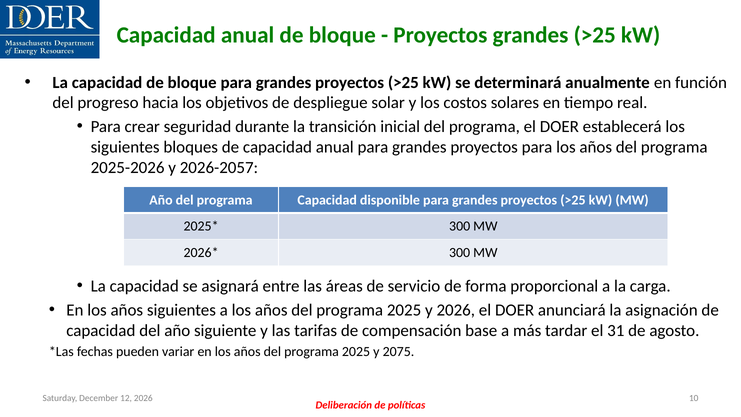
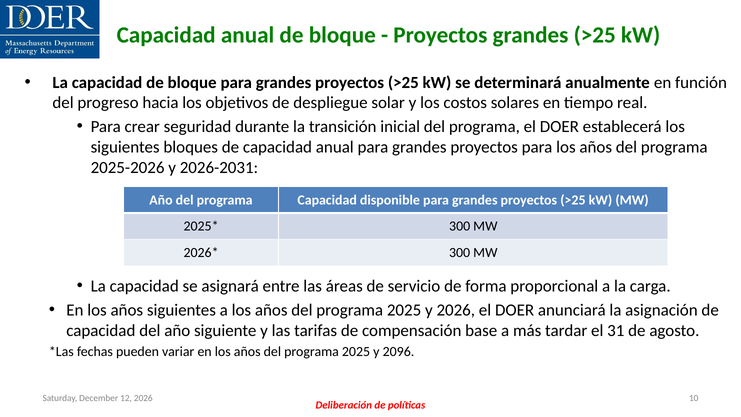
2026-2057: 2026-2057 -> 2026-2031 (219, 167)
2075: 2075 -> 2096 (398, 351)
